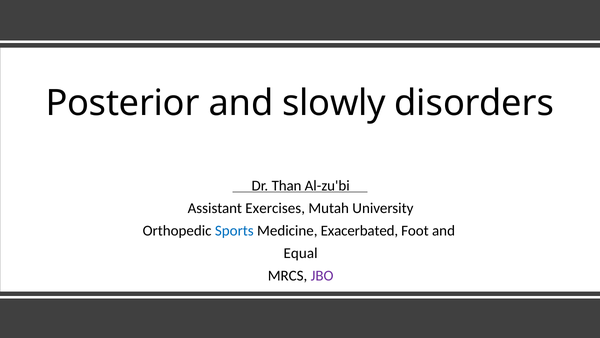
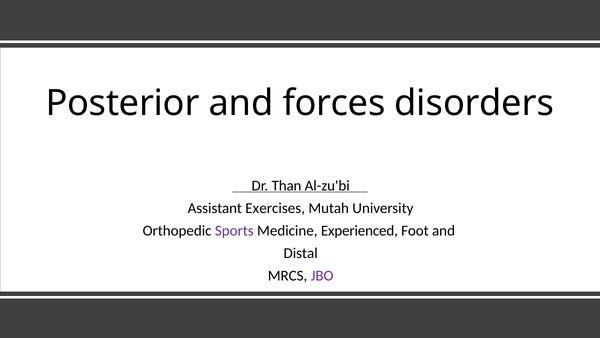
slowly: slowly -> forces (334, 103)
Sports colour: blue -> purple (234, 230)
Exacerbated: Exacerbated -> Experienced (359, 230)
Equal: Equal -> Distal (301, 253)
